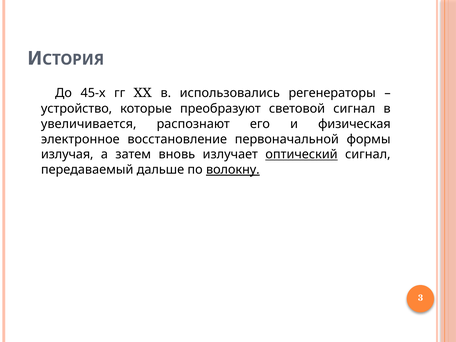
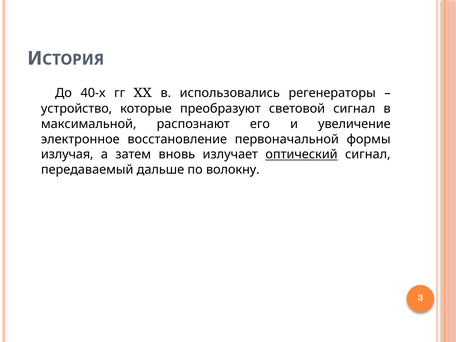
45-х: 45-х -> 40-х (93, 93)
увеличивается: увеличивается -> максимальной (89, 124)
физическая: физическая -> увеличение (354, 124)
волокну underline: present -> none (233, 170)
